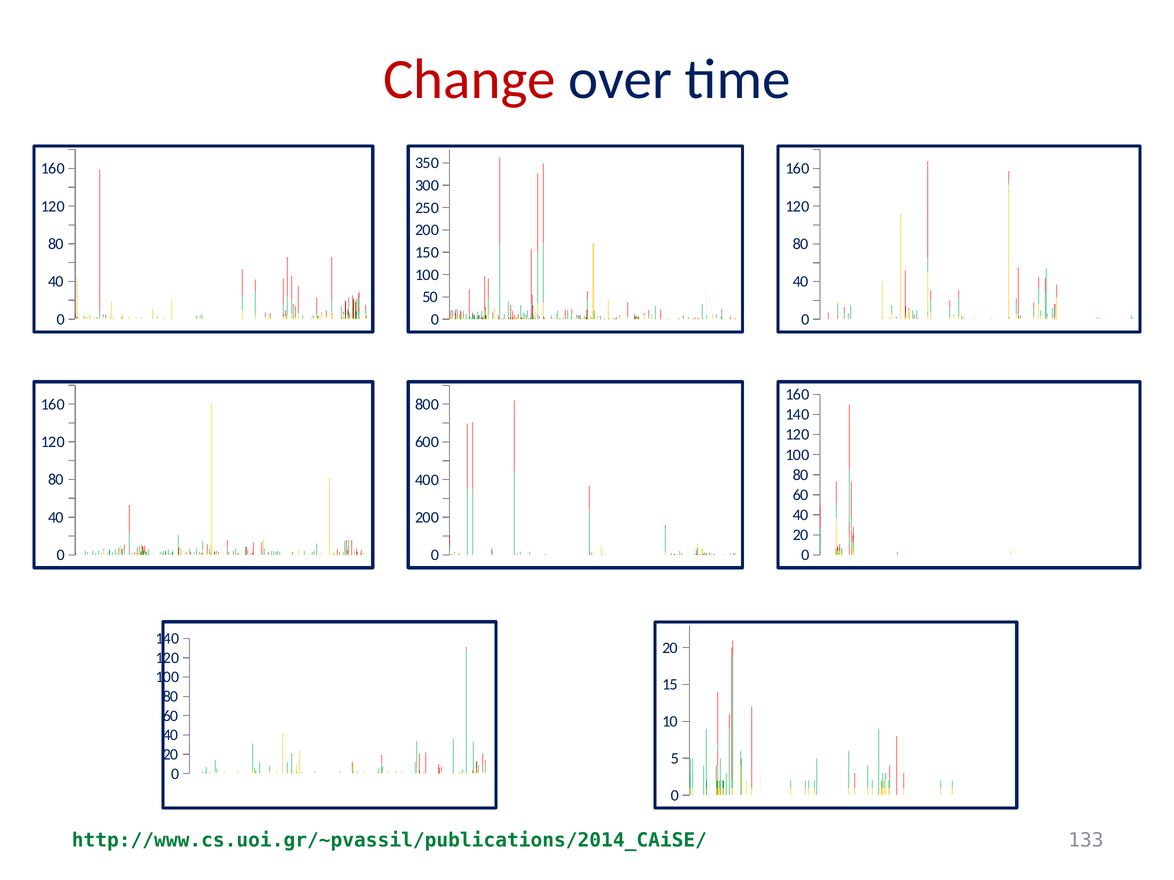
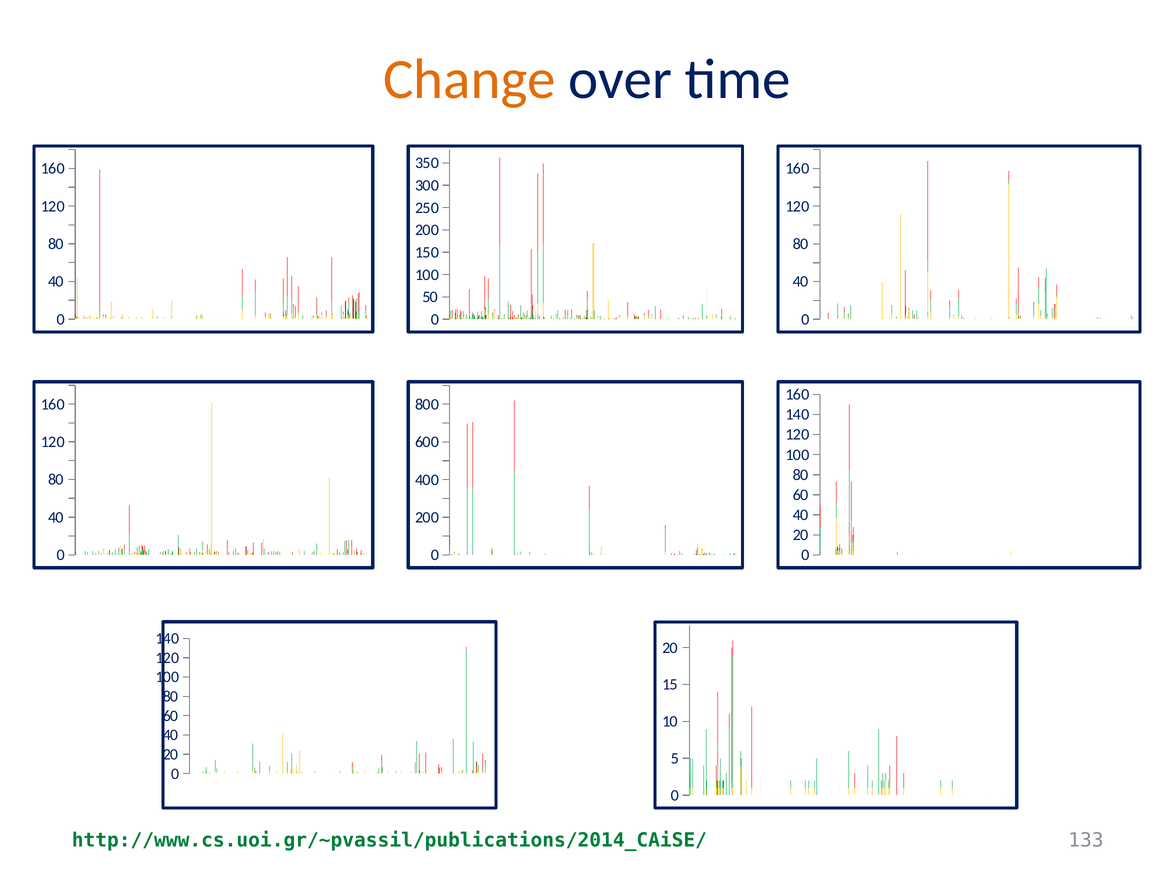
Change colour: red -> orange (469, 79)
